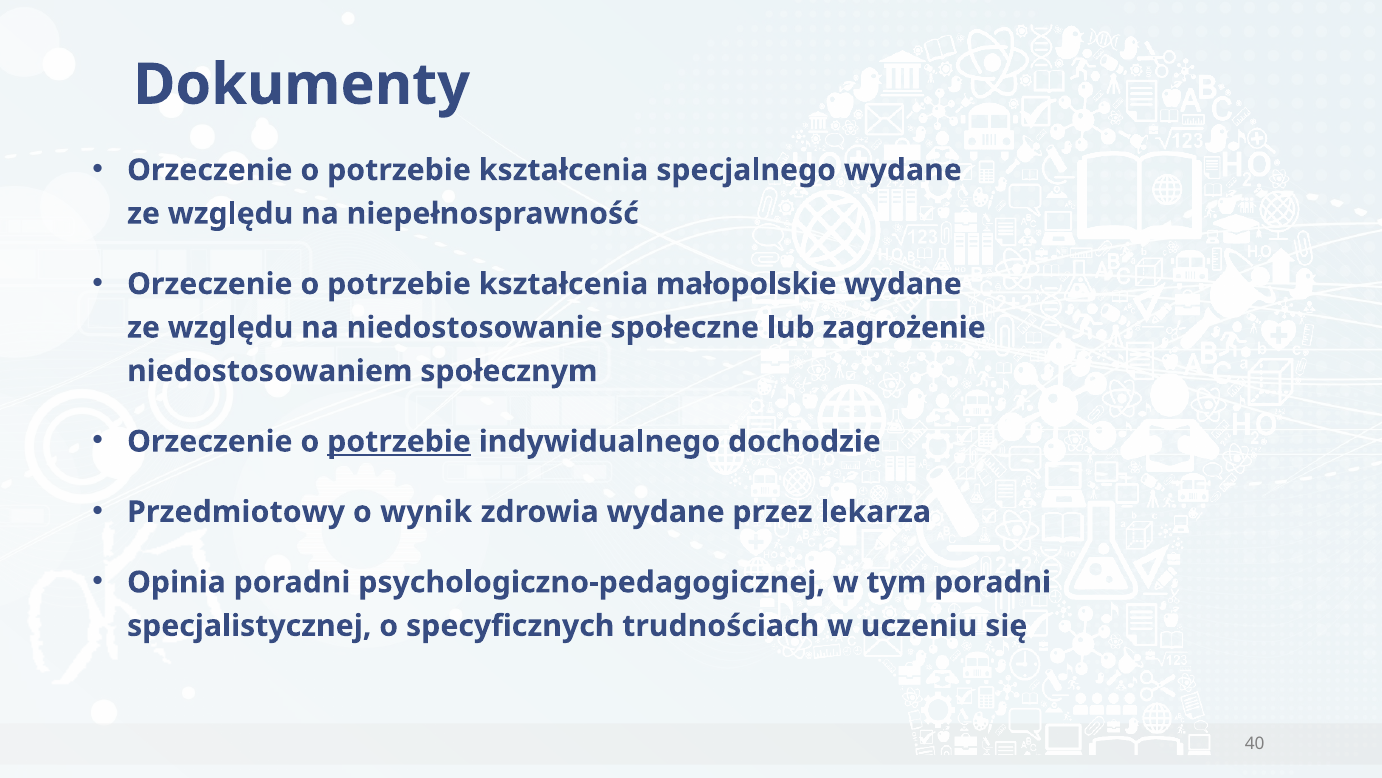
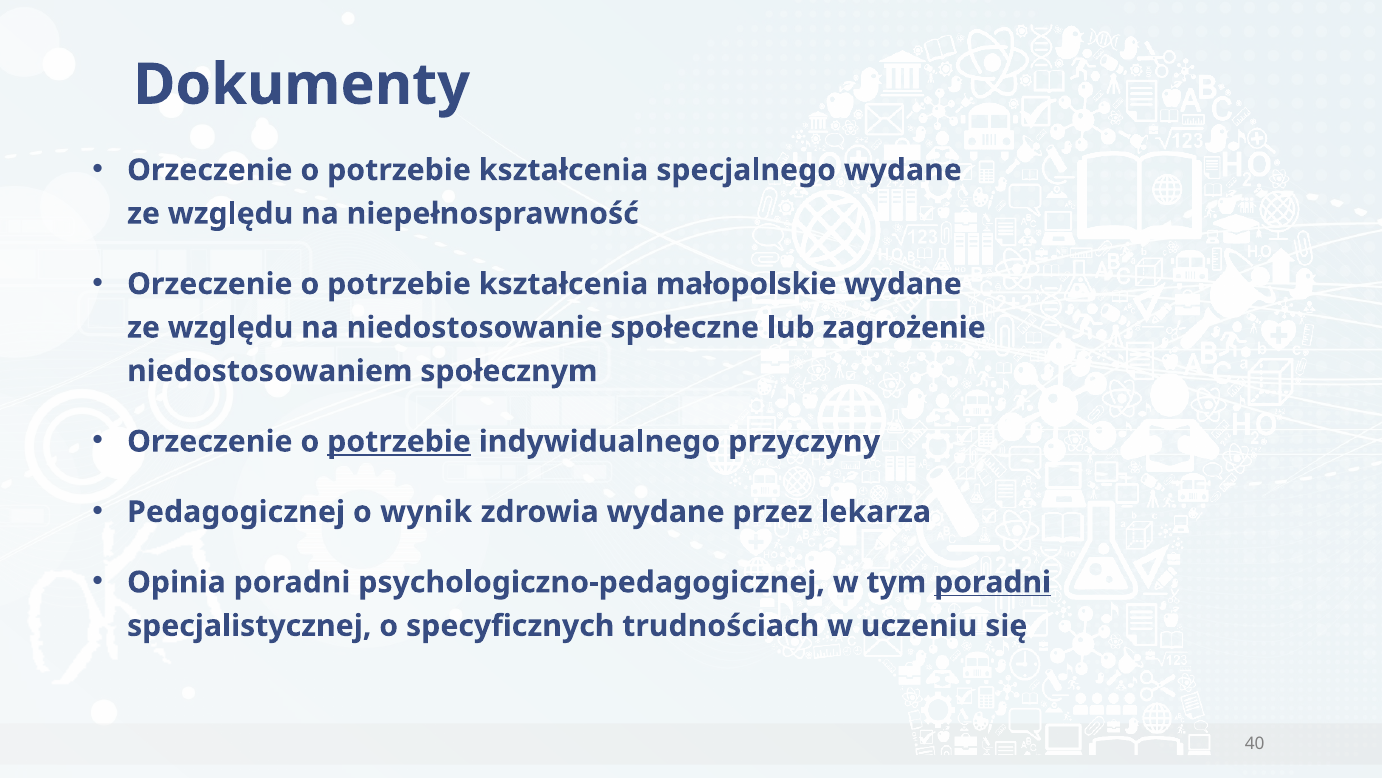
dochodzie: dochodzie -> przyczyny (804, 441)
Przedmiotowy: Przedmiotowy -> Pedagogicznej (236, 512)
poradni underline: none -> present (993, 582)
